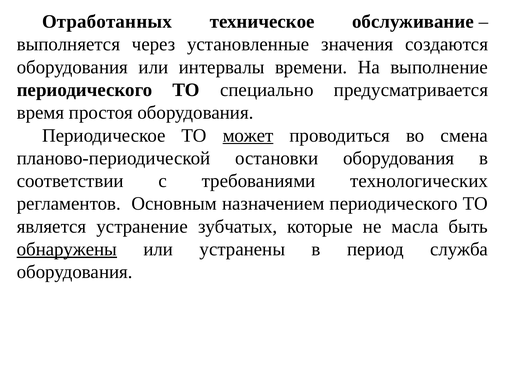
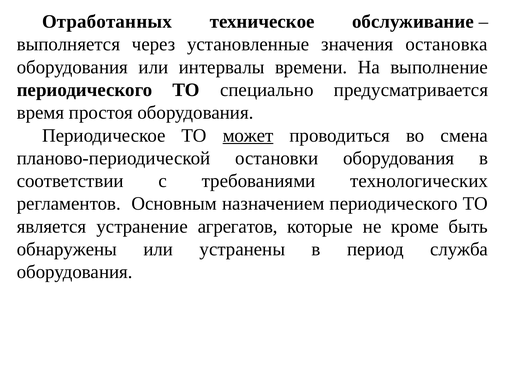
создаются: создаются -> остановка (447, 44)
зубчатых: зубчатых -> агрегатов (238, 226)
масла: масла -> кроме (415, 226)
обнаружены underline: present -> none (67, 249)
